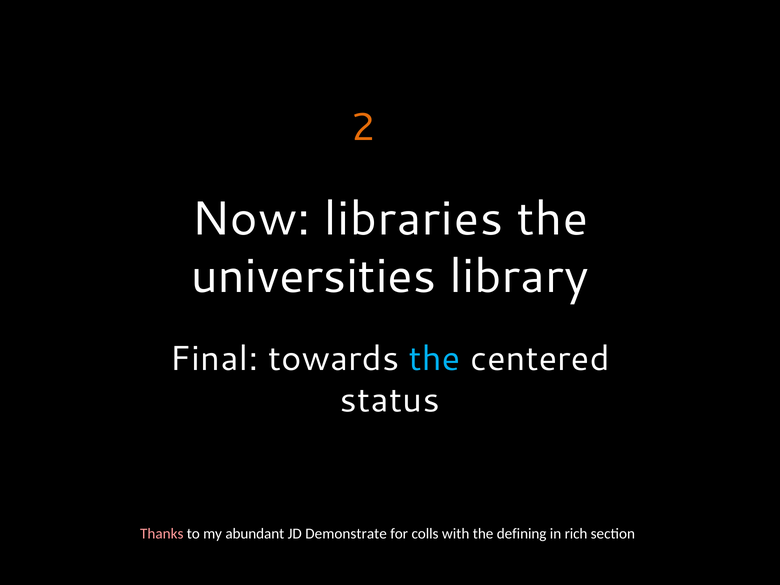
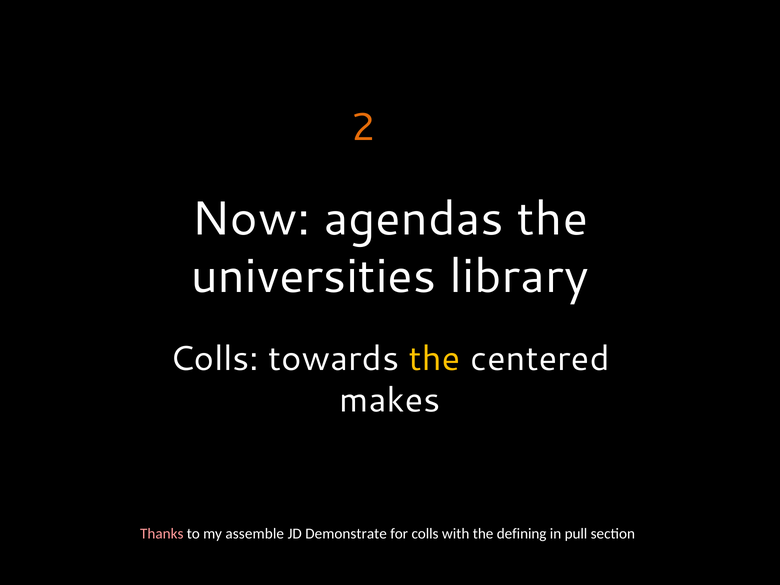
libraries: libraries -> agendas (414, 219)
Final: Final -> Colls (214, 359)
the colour: light blue -> yellow (435, 359)
status: status -> makes (390, 400)
abundant: abundant -> assemble (255, 534)
rich: rich -> pull (576, 534)
